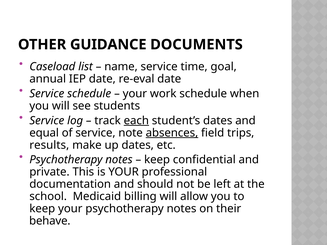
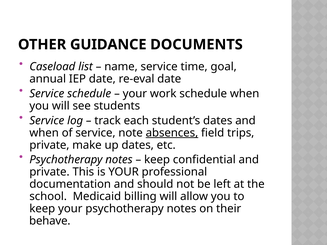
each underline: present -> none (136, 121)
equal: equal -> when (44, 133)
results: results -> private (49, 145)
